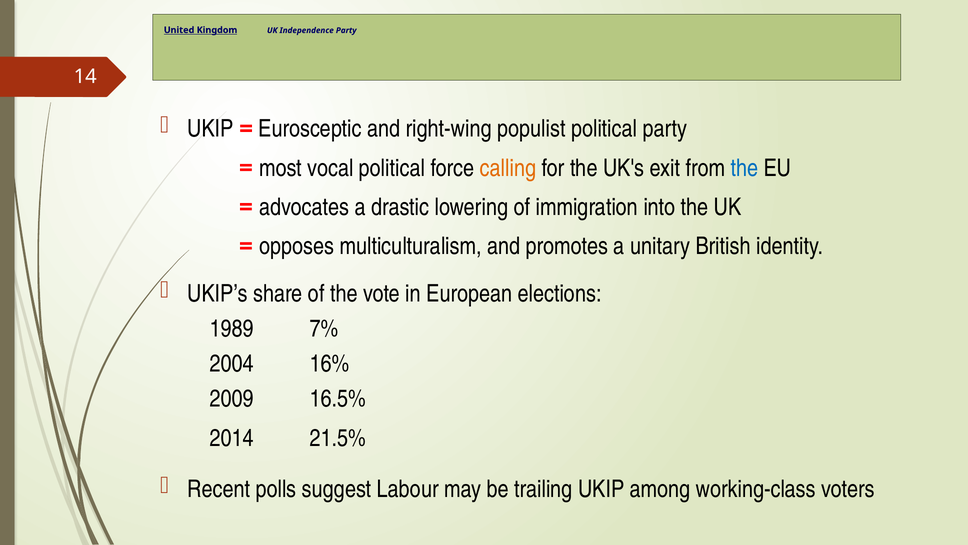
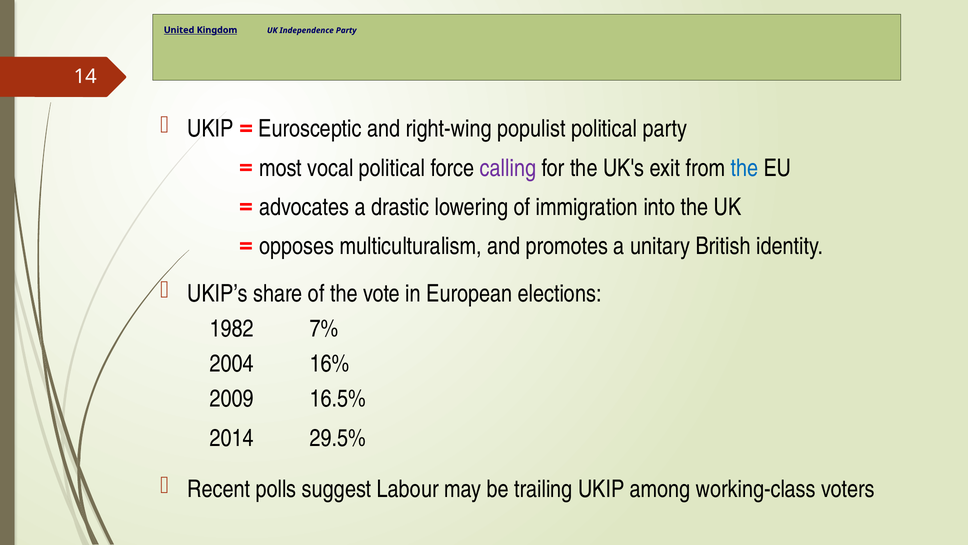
calling colour: orange -> purple (508, 168)
1989: 1989 -> 1982 (232, 328)
21.5%: 21.5% -> 29.5% (338, 438)
